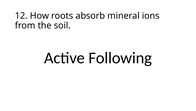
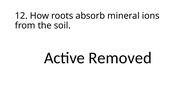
Following: Following -> Removed (120, 58)
